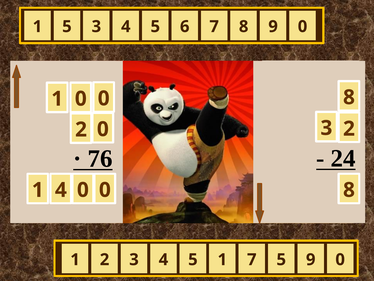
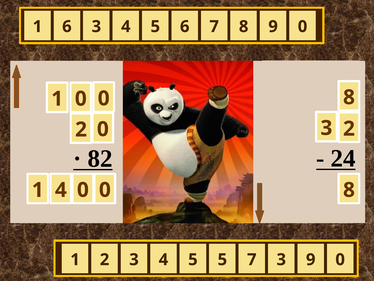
1 5: 5 -> 6 (67, 27)
76: 76 -> 82 (100, 158)
5 1: 1 -> 5 (222, 259)
7 5: 5 -> 3 (281, 259)
